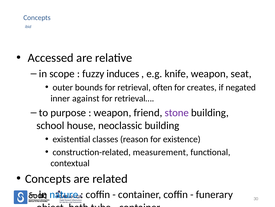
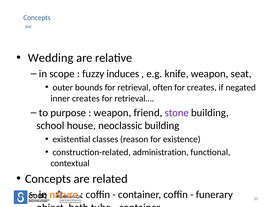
Accessed: Accessed -> Wedding (51, 58)
inner against: against -> creates (86, 98)
measurement: measurement -> administration (161, 152)
nature colour: blue -> orange (64, 194)
